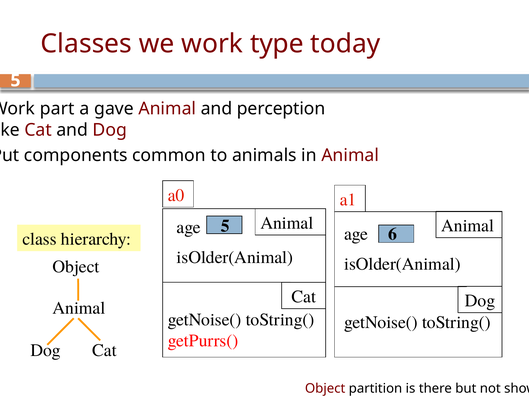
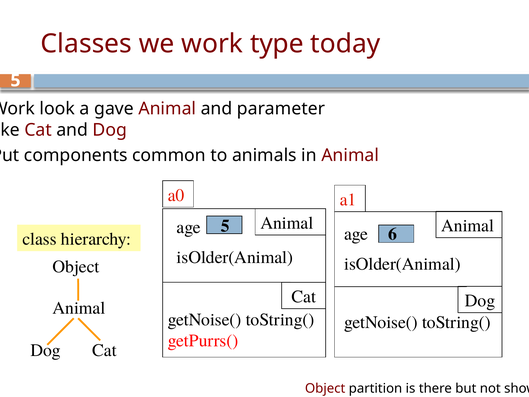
part: part -> look (57, 109)
perception: perception -> parameter (281, 109)
